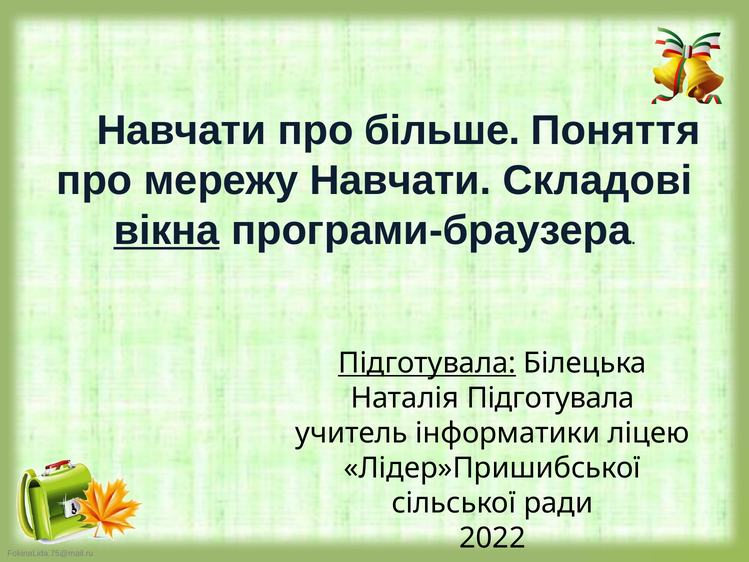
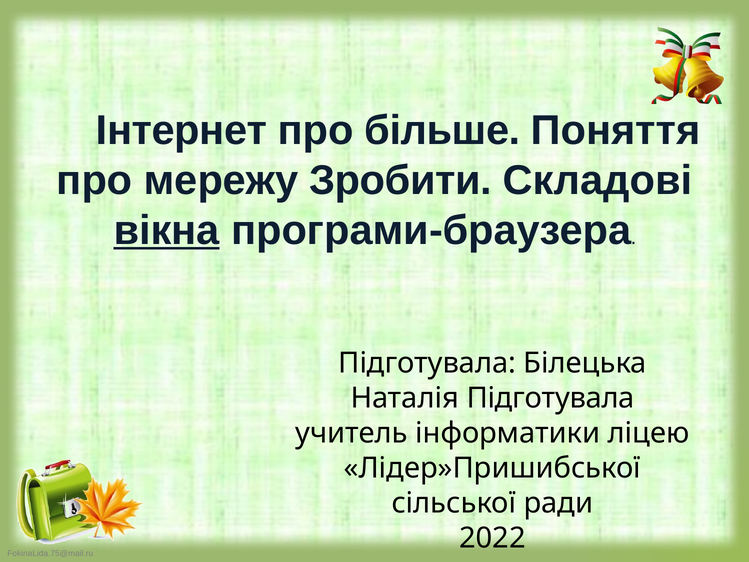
Навчати: Навчати -> Інтернет (182, 130)
мережу Навчати: Навчати -> Зробити (401, 180)
Підготувала underline: present -> none (427, 363)
